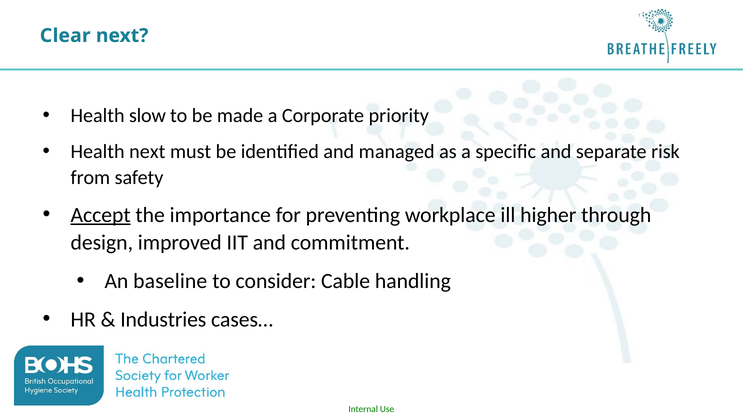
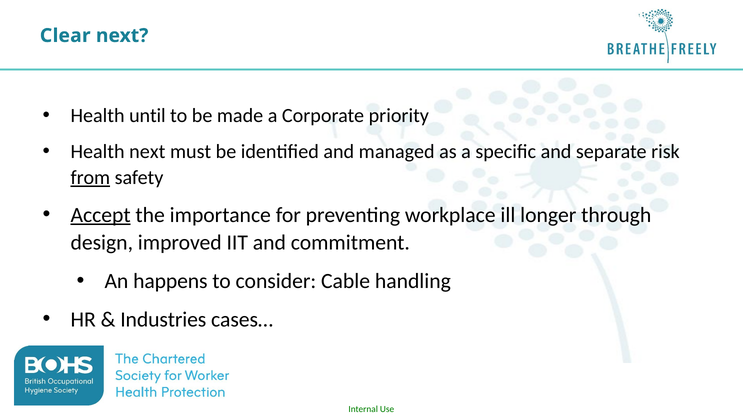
slow: slow -> until (147, 116)
from underline: none -> present (90, 177)
higher: higher -> longer (548, 215)
baseline: baseline -> happens (170, 281)
